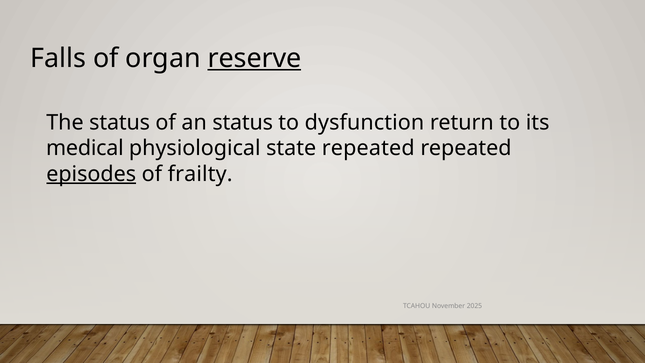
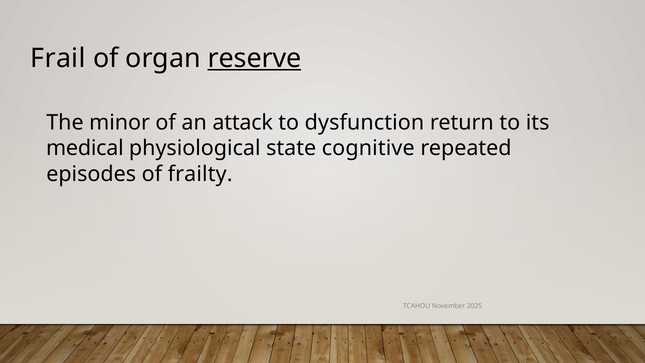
Falls: Falls -> Frail (58, 58)
The status: status -> minor (120, 122)
an status: status -> attack (243, 122)
state repeated: repeated -> cognitive (368, 148)
episodes underline: present -> none (91, 174)
